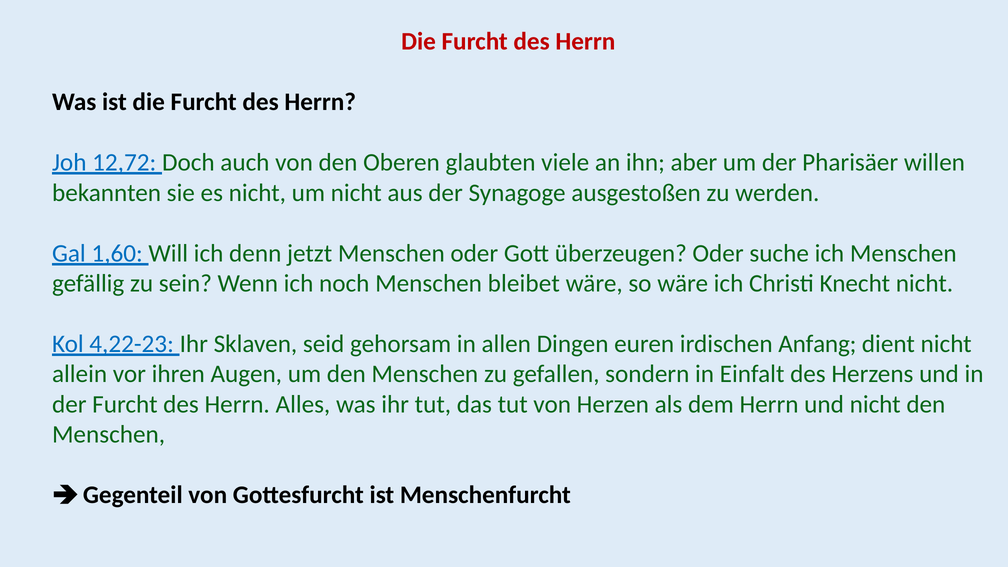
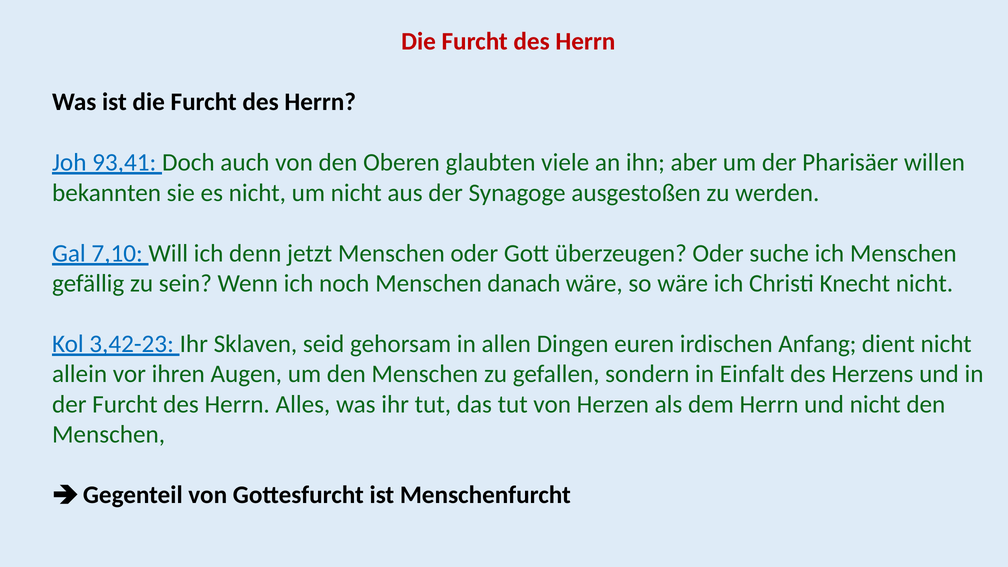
12,72: 12,72 -> 93,41 (124, 162)
1,60: 1,60 -> 7,10 (117, 253)
bleibet: bleibet -> danach (524, 283)
4,22-23: 4,22-23 -> 3,42-23 (132, 344)
